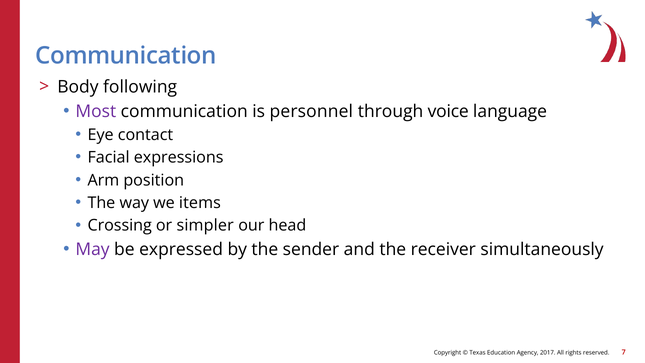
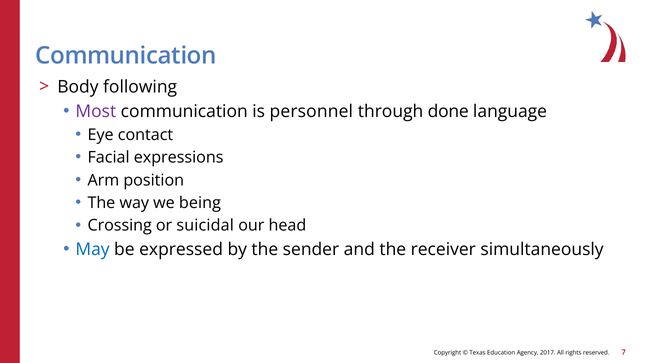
voice: voice -> done (448, 111)
items: items -> being (200, 203)
simpler: simpler -> suicidal (205, 225)
May colour: purple -> blue (93, 249)
